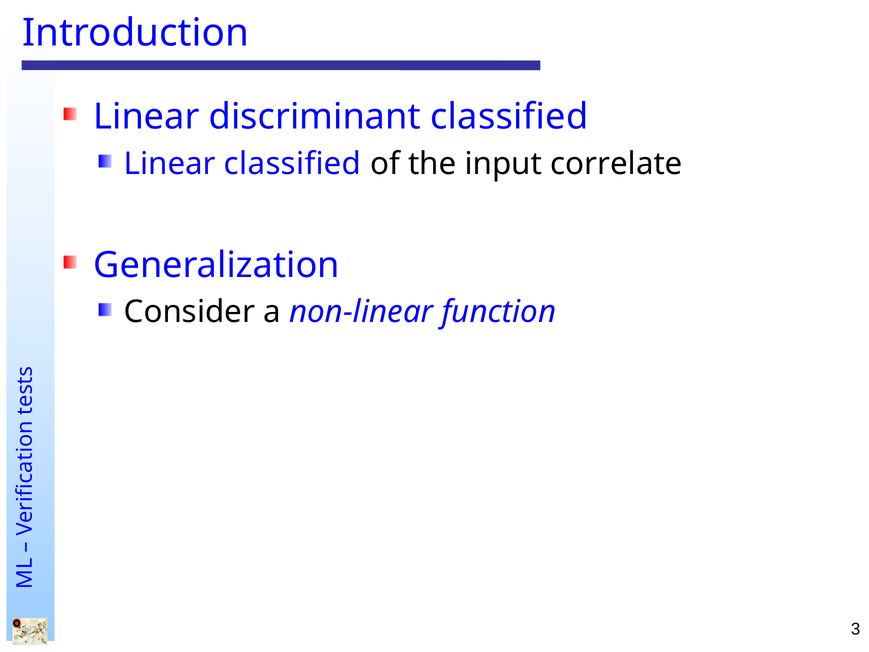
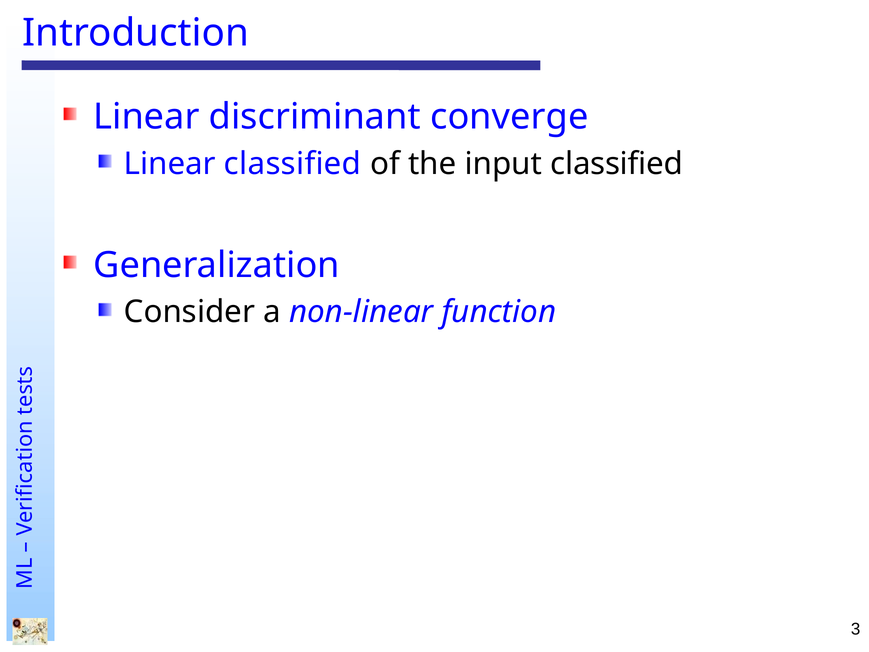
discriminant classified: classified -> converge (509, 117)
input correlate: correlate -> classified (617, 164)
